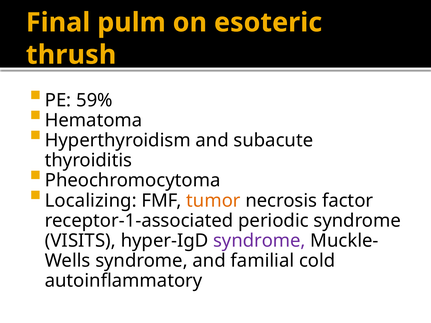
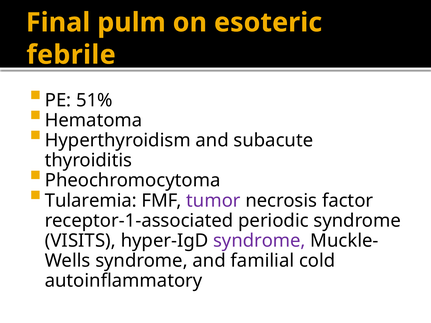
thrush: thrush -> febrile (71, 55)
59%: 59% -> 51% (94, 100)
Localizing: Localizing -> Tularemia (91, 201)
tumor colour: orange -> purple (213, 201)
